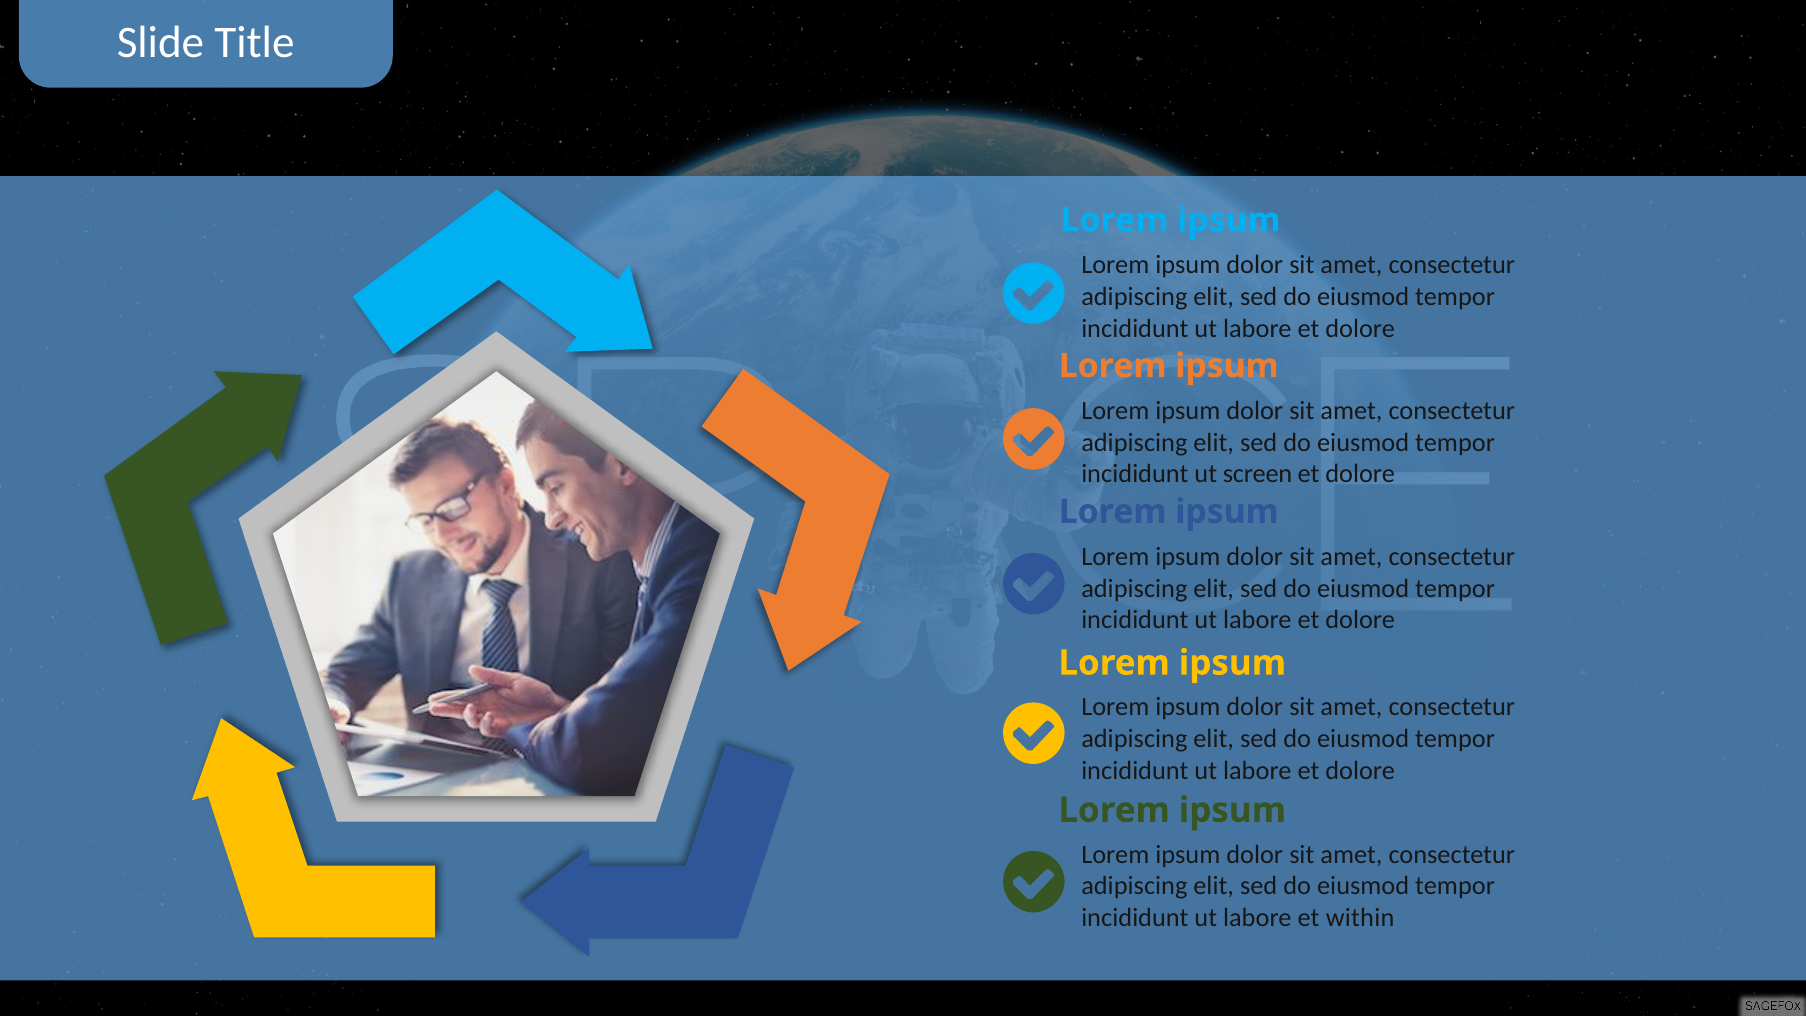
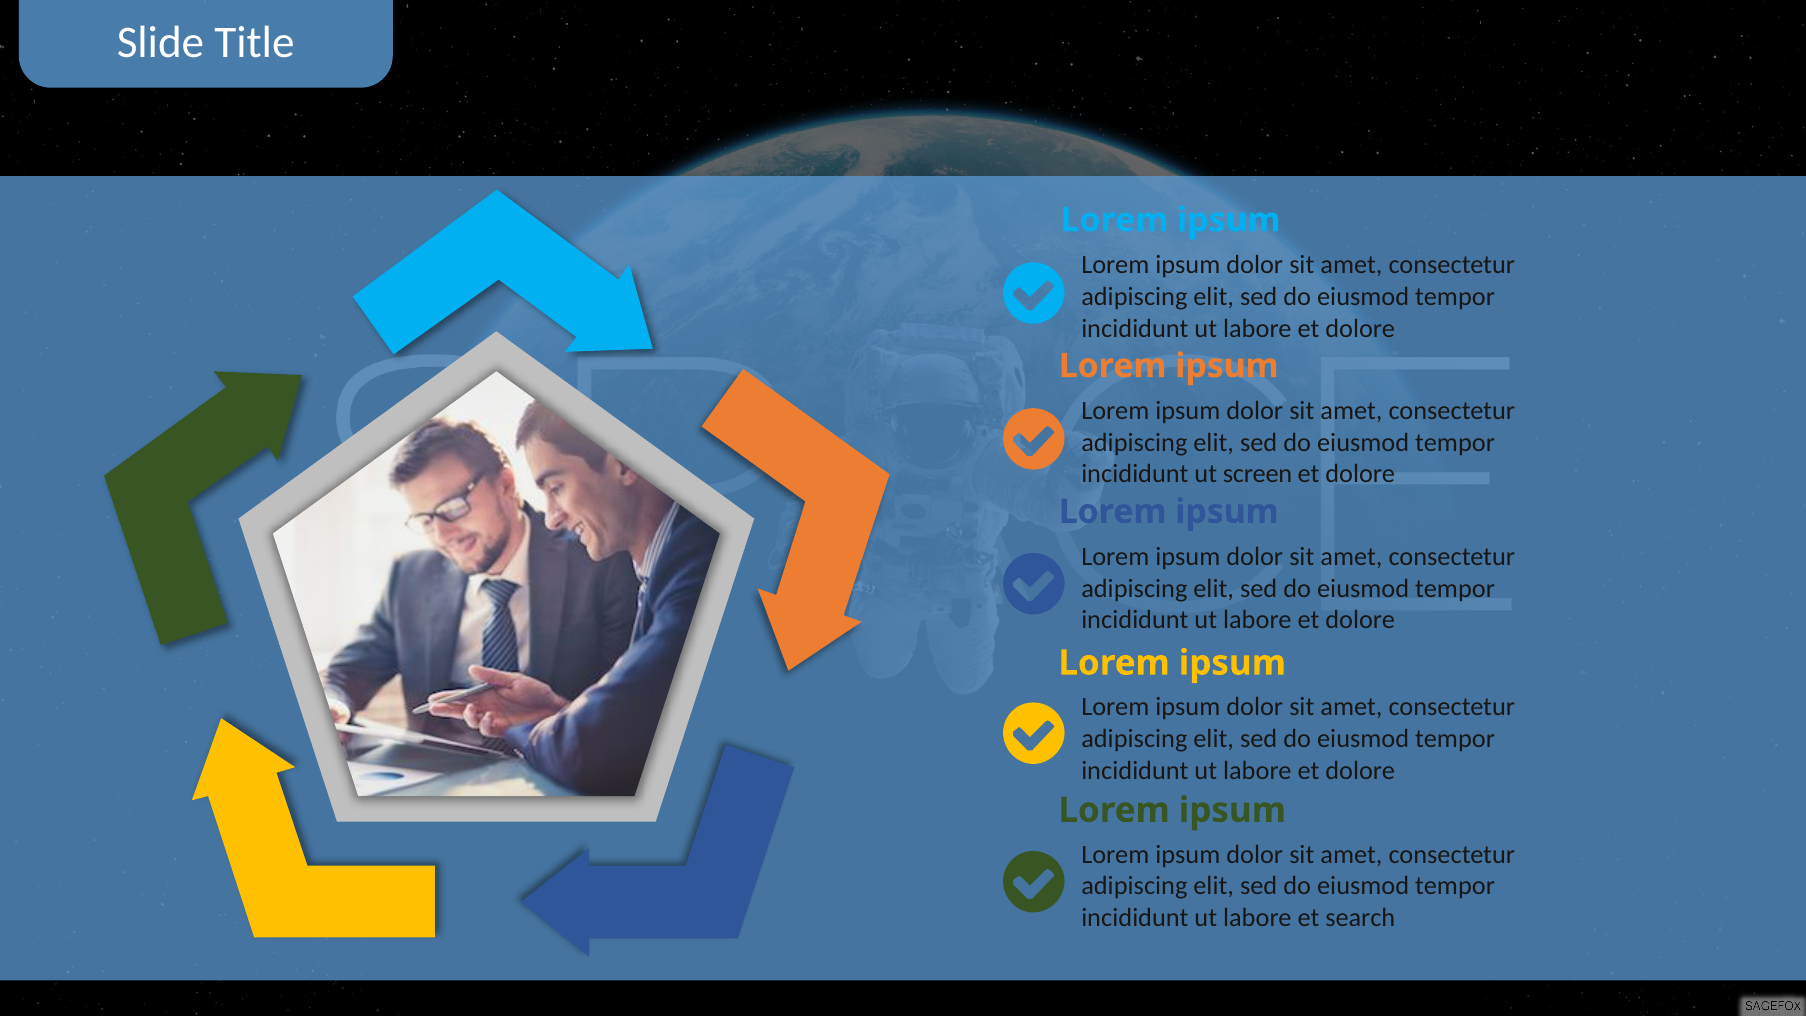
within: within -> search (1360, 918)
